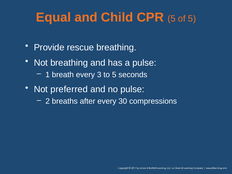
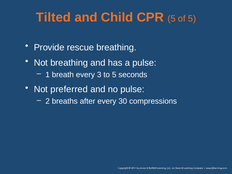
Equal: Equal -> Tilted (53, 17)
